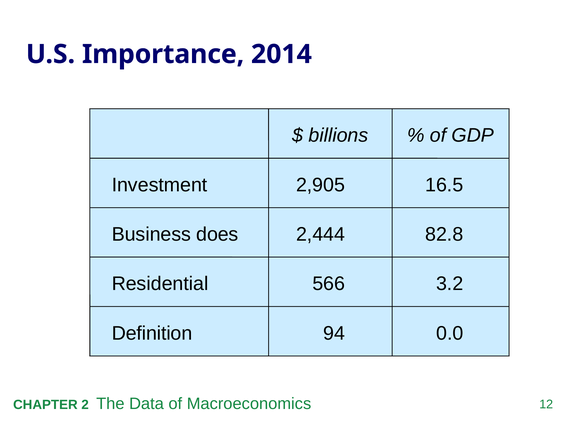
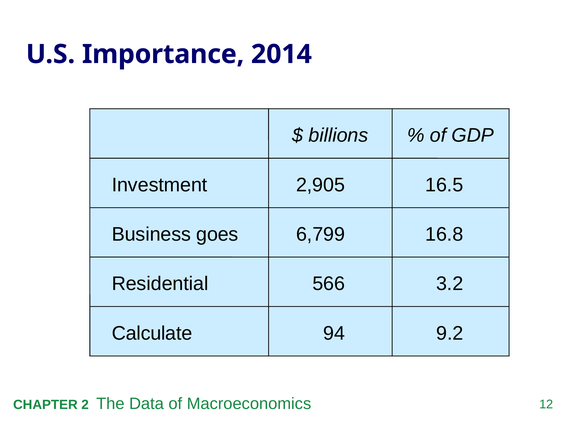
does: does -> goes (217, 234)
2,444: 2,444 -> 6,799 (321, 234)
82.8: 82.8 -> 16.8 (444, 234)
Definition: Definition -> Calculate (152, 333)
0.0: 0.0 -> 9.2 (450, 333)
